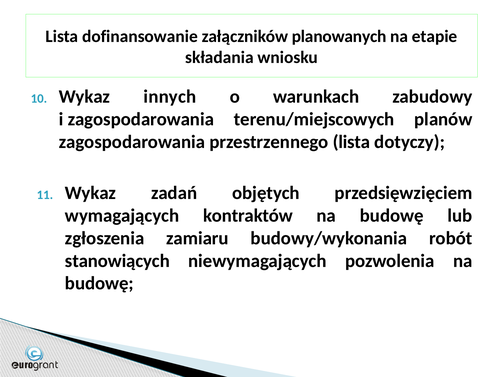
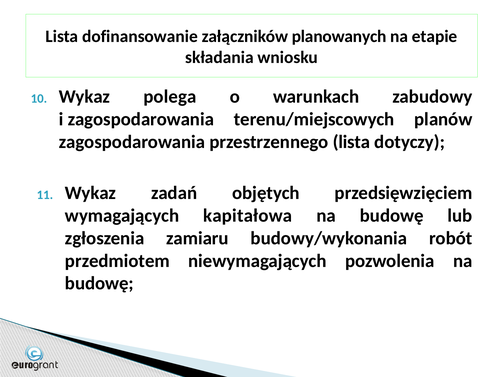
innych: innych -> polega (170, 97)
kontraktów: kontraktów -> kapitałowa (248, 215)
stanowiących: stanowiących -> przedmiotem (117, 260)
